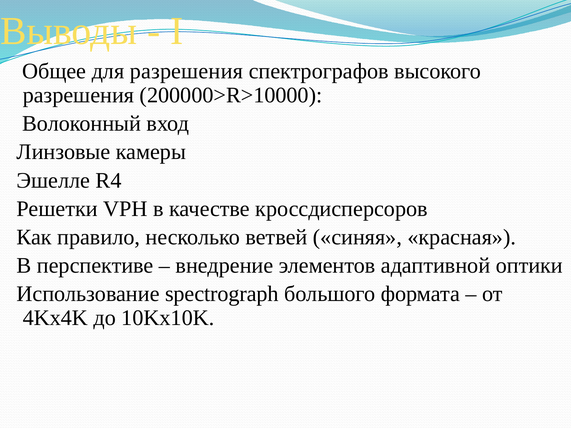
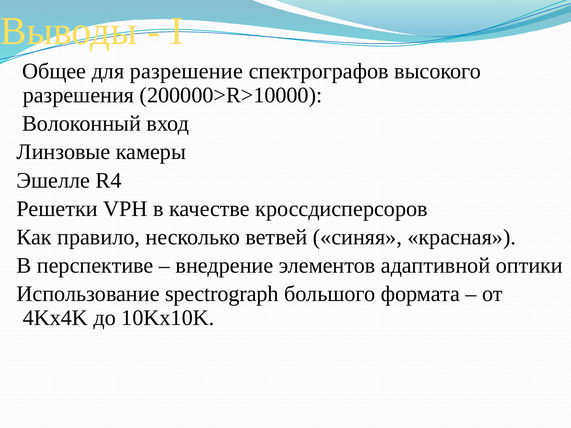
для разрешения: разрешения -> разрешение (186, 71)
